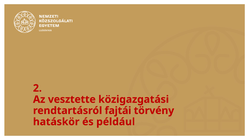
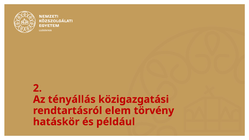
vesztette: vesztette -> tényállás (72, 99)
fajtái: fajtái -> elem (118, 111)
